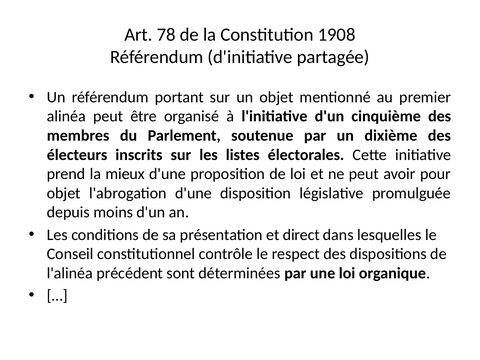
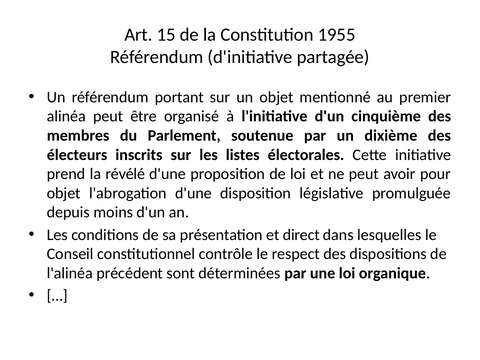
78: 78 -> 15 (166, 35)
1908: 1908 -> 1955 (337, 35)
mieux: mieux -> révélé (125, 174)
